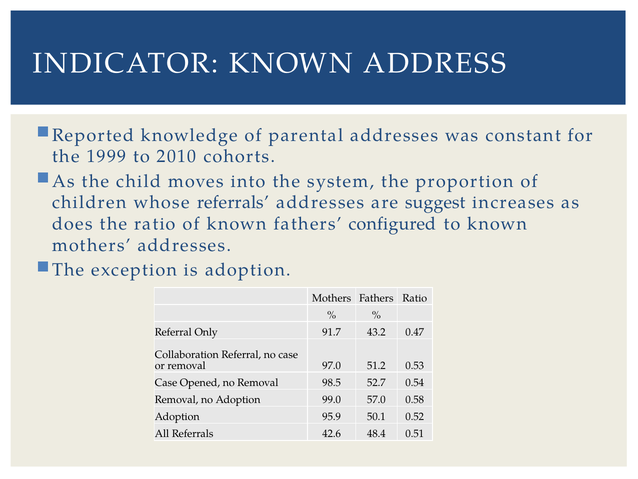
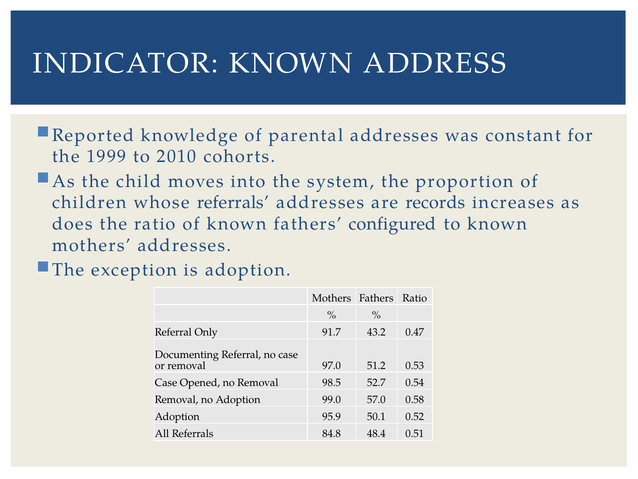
suggest: suggest -> records (435, 202)
Collaboration: Collaboration -> Documenting (187, 354)
42.6: 42.6 -> 84.8 (332, 433)
